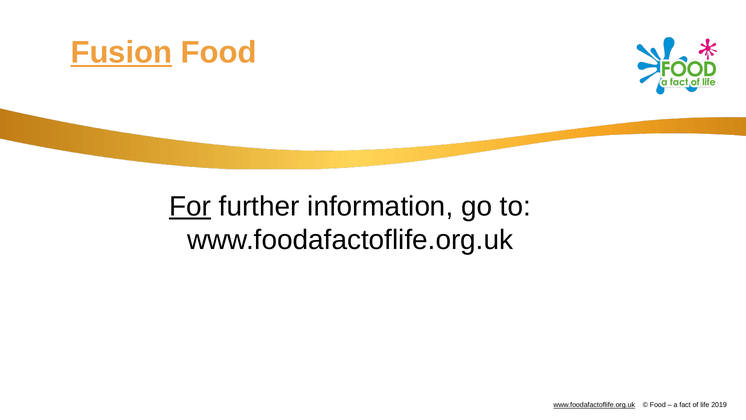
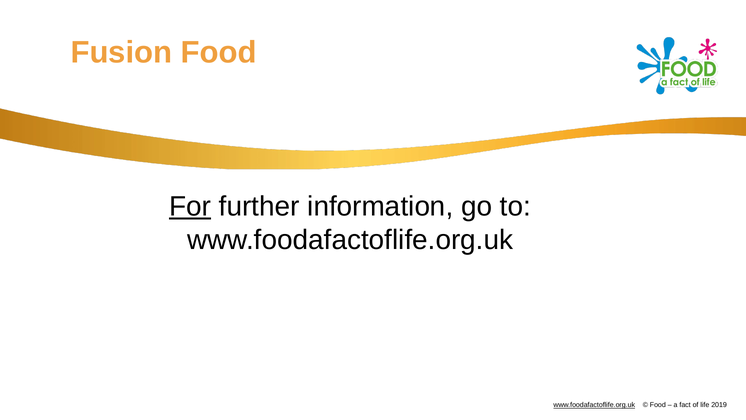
Fusion underline: present -> none (121, 53)
